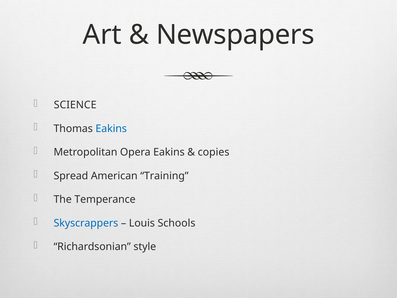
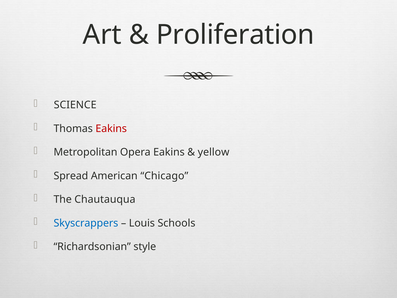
Newspapers: Newspapers -> Proliferation (235, 35)
Eakins colour: blue -> red (111, 129)
copies: copies -> yellow (214, 152)
Training: Training -> Chicago (164, 176)
Temperance: Temperance -> Chautauqua (105, 199)
